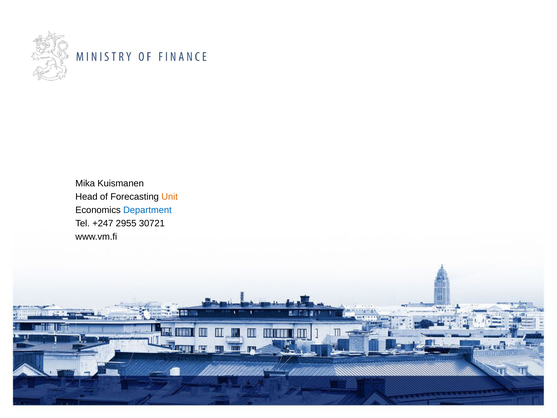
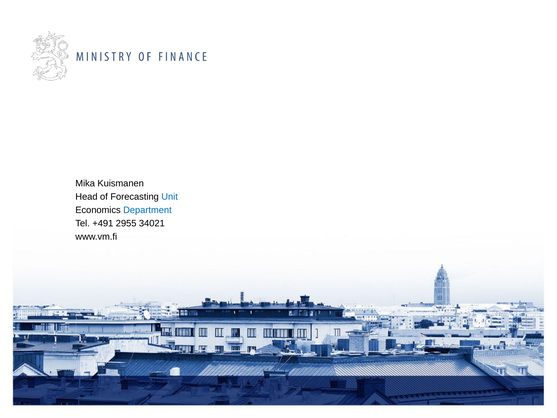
Unit colour: orange -> blue (170, 197)
+247: +247 -> +491 (103, 223)
30721: 30721 -> 34021 (152, 223)
